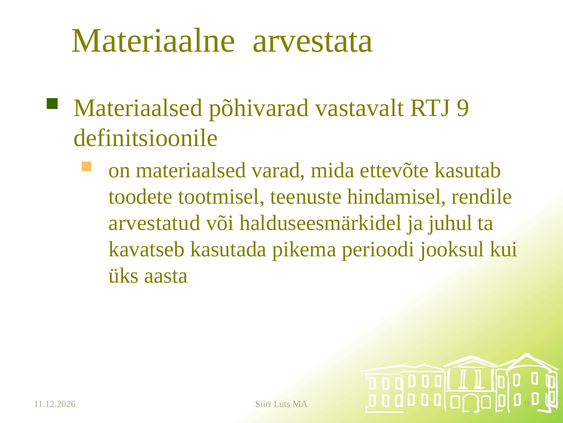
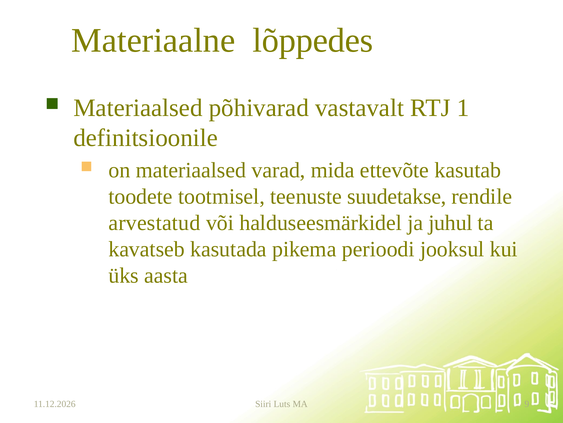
arvestata: arvestata -> lõppedes (313, 41)
RTJ 9: 9 -> 1 (463, 108)
hindamisel: hindamisel -> suudetakse (397, 196)
